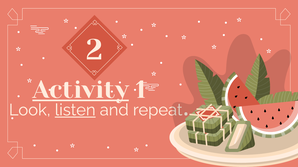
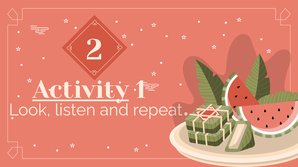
listen underline: present -> none (75, 110)
